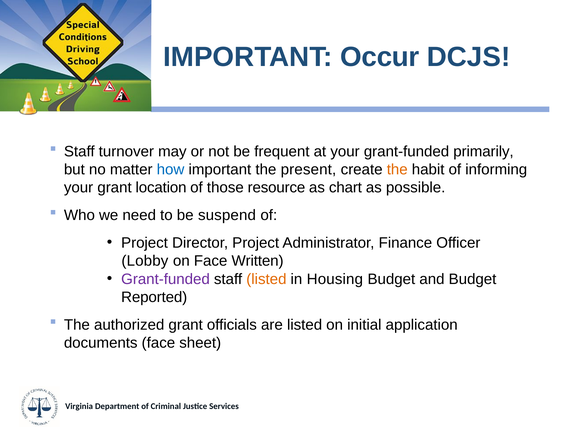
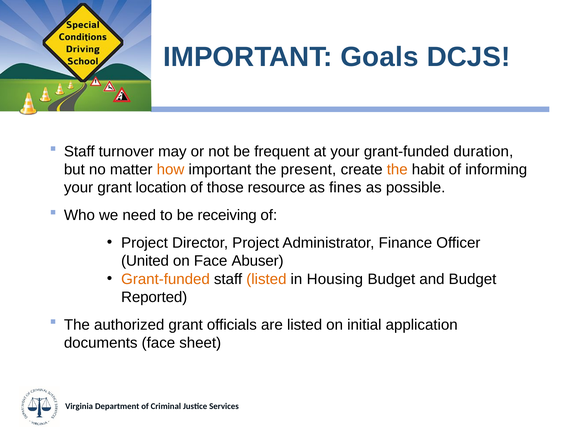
Occur: Occur -> Goals (380, 57)
primarily: primarily -> duration (483, 151)
how colour: blue -> orange (171, 170)
chart: chart -> fines (345, 188)
suspend: suspend -> receiving (227, 215)
Lobby: Lobby -> United (145, 261)
Written: Written -> Abuser (258, 261)
Grant-funded colour: purple -> orange (165, 279)
